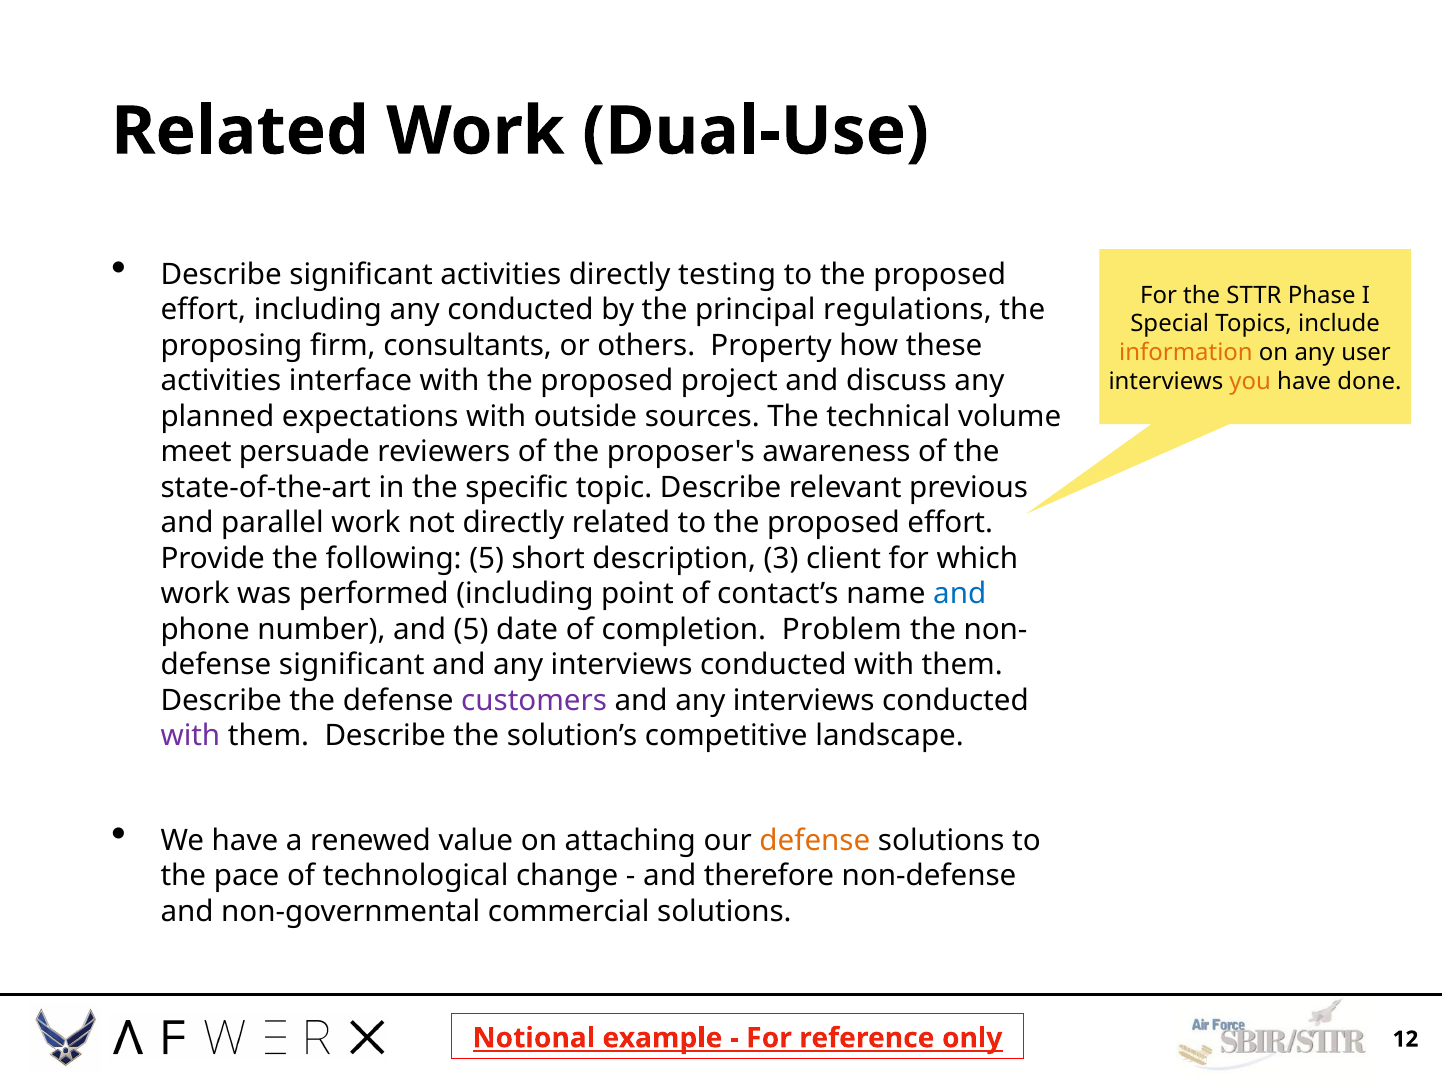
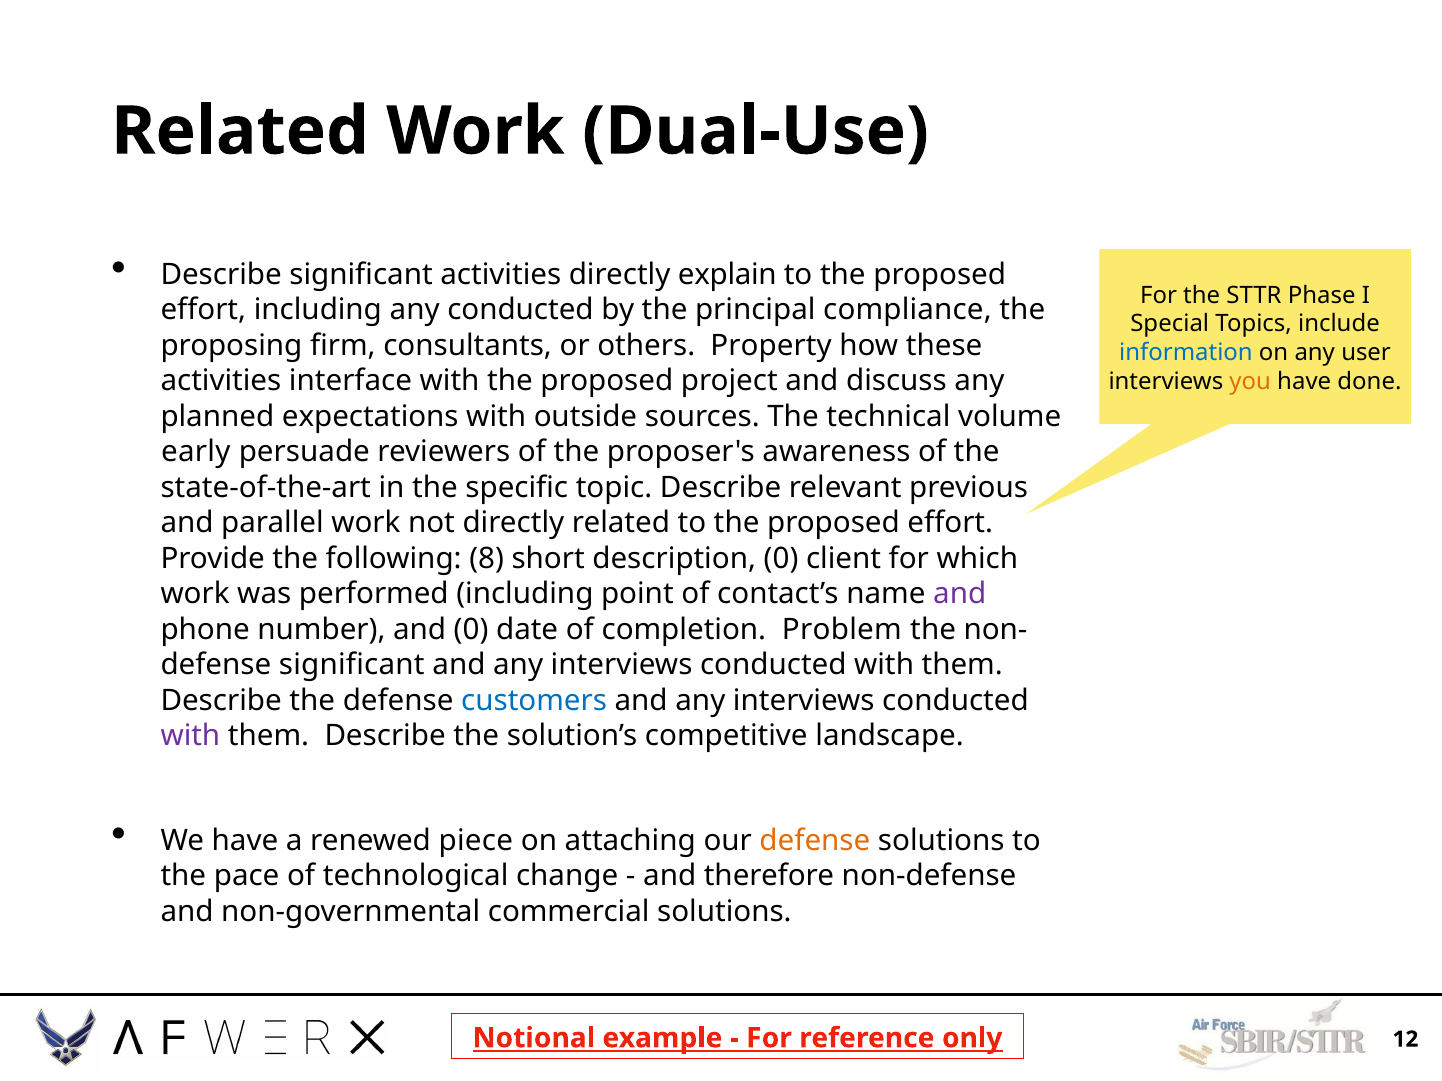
testing: testing -> explain (727, 275)
regulations: regulations -> compliance (907, 310)
information colour: orange -> blue (1186, 353)
meet: meet -> early (196, 452)
following 5: 5 -> 8 (487, 559)
description 3: 3 -> 0 (781, 559)
and colour: blue -> purple (960, 594)
and 5: 5 -> 0 (471, 630)
customers colour: purple -> blue (534, 701)
value: value -> piece (476, 841)
